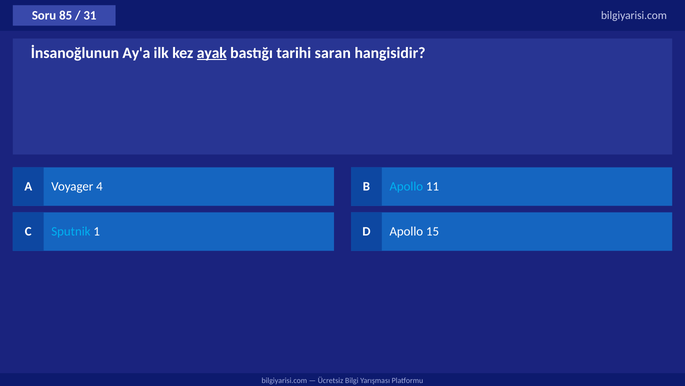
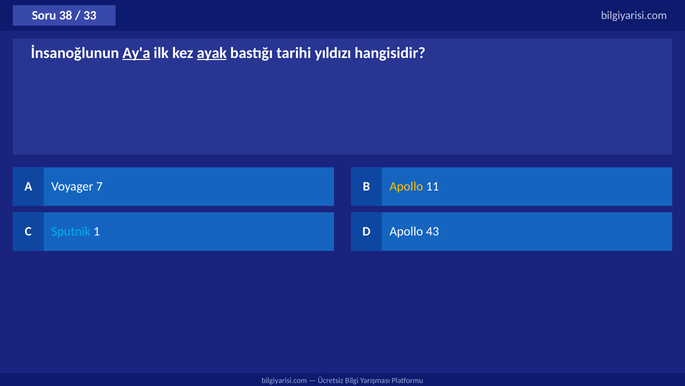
85: 85 -> 38 (66, 16)
31: 31 -> 33 (90, 16)
Ay'a underline: none -> present (136, 53)
saran: saran -> yıldızı (333, 53)
4: 4 -> 7 (99, 186)
Apollo colour: light blue -> yellow (406, 186)
15: 15 -> 43 (433, 231)
